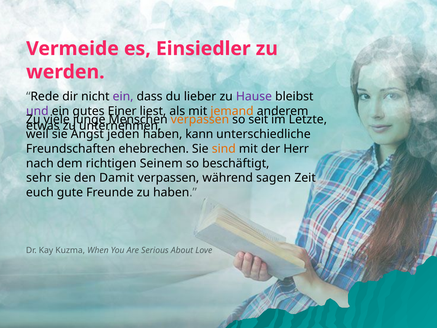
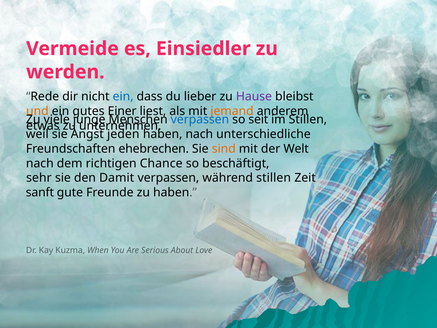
ein colour: purple -> blue (123, 96)
und colour: purple -> orange (37, 111)
verpassen colour: orange -> blue (200, 120)
im Letzte: Letzte -> Stillen (308, 120)
haben kann: kann -> nach (199, 134)
Herr: Herr -> Welt (296, 149)
Seinem: Seinem -> Chance (161, 163)
während sagen: sagen -> stillen (274, 178)
euch: euch -> sanft (40, 192)
